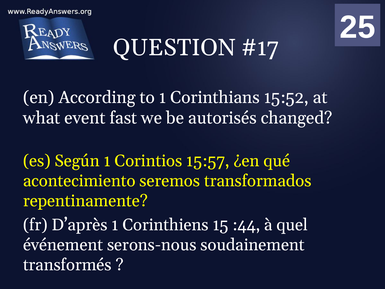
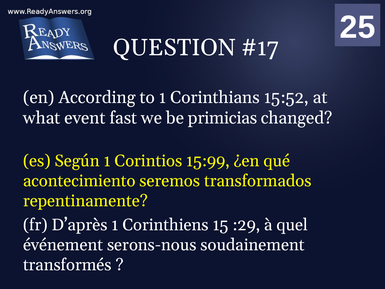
autorisés: autorisés -> primicias (223, 118)
15:57: 15:57 -> 15:99 (208, 161)
:44: :44 -> :29 (246, 225)
